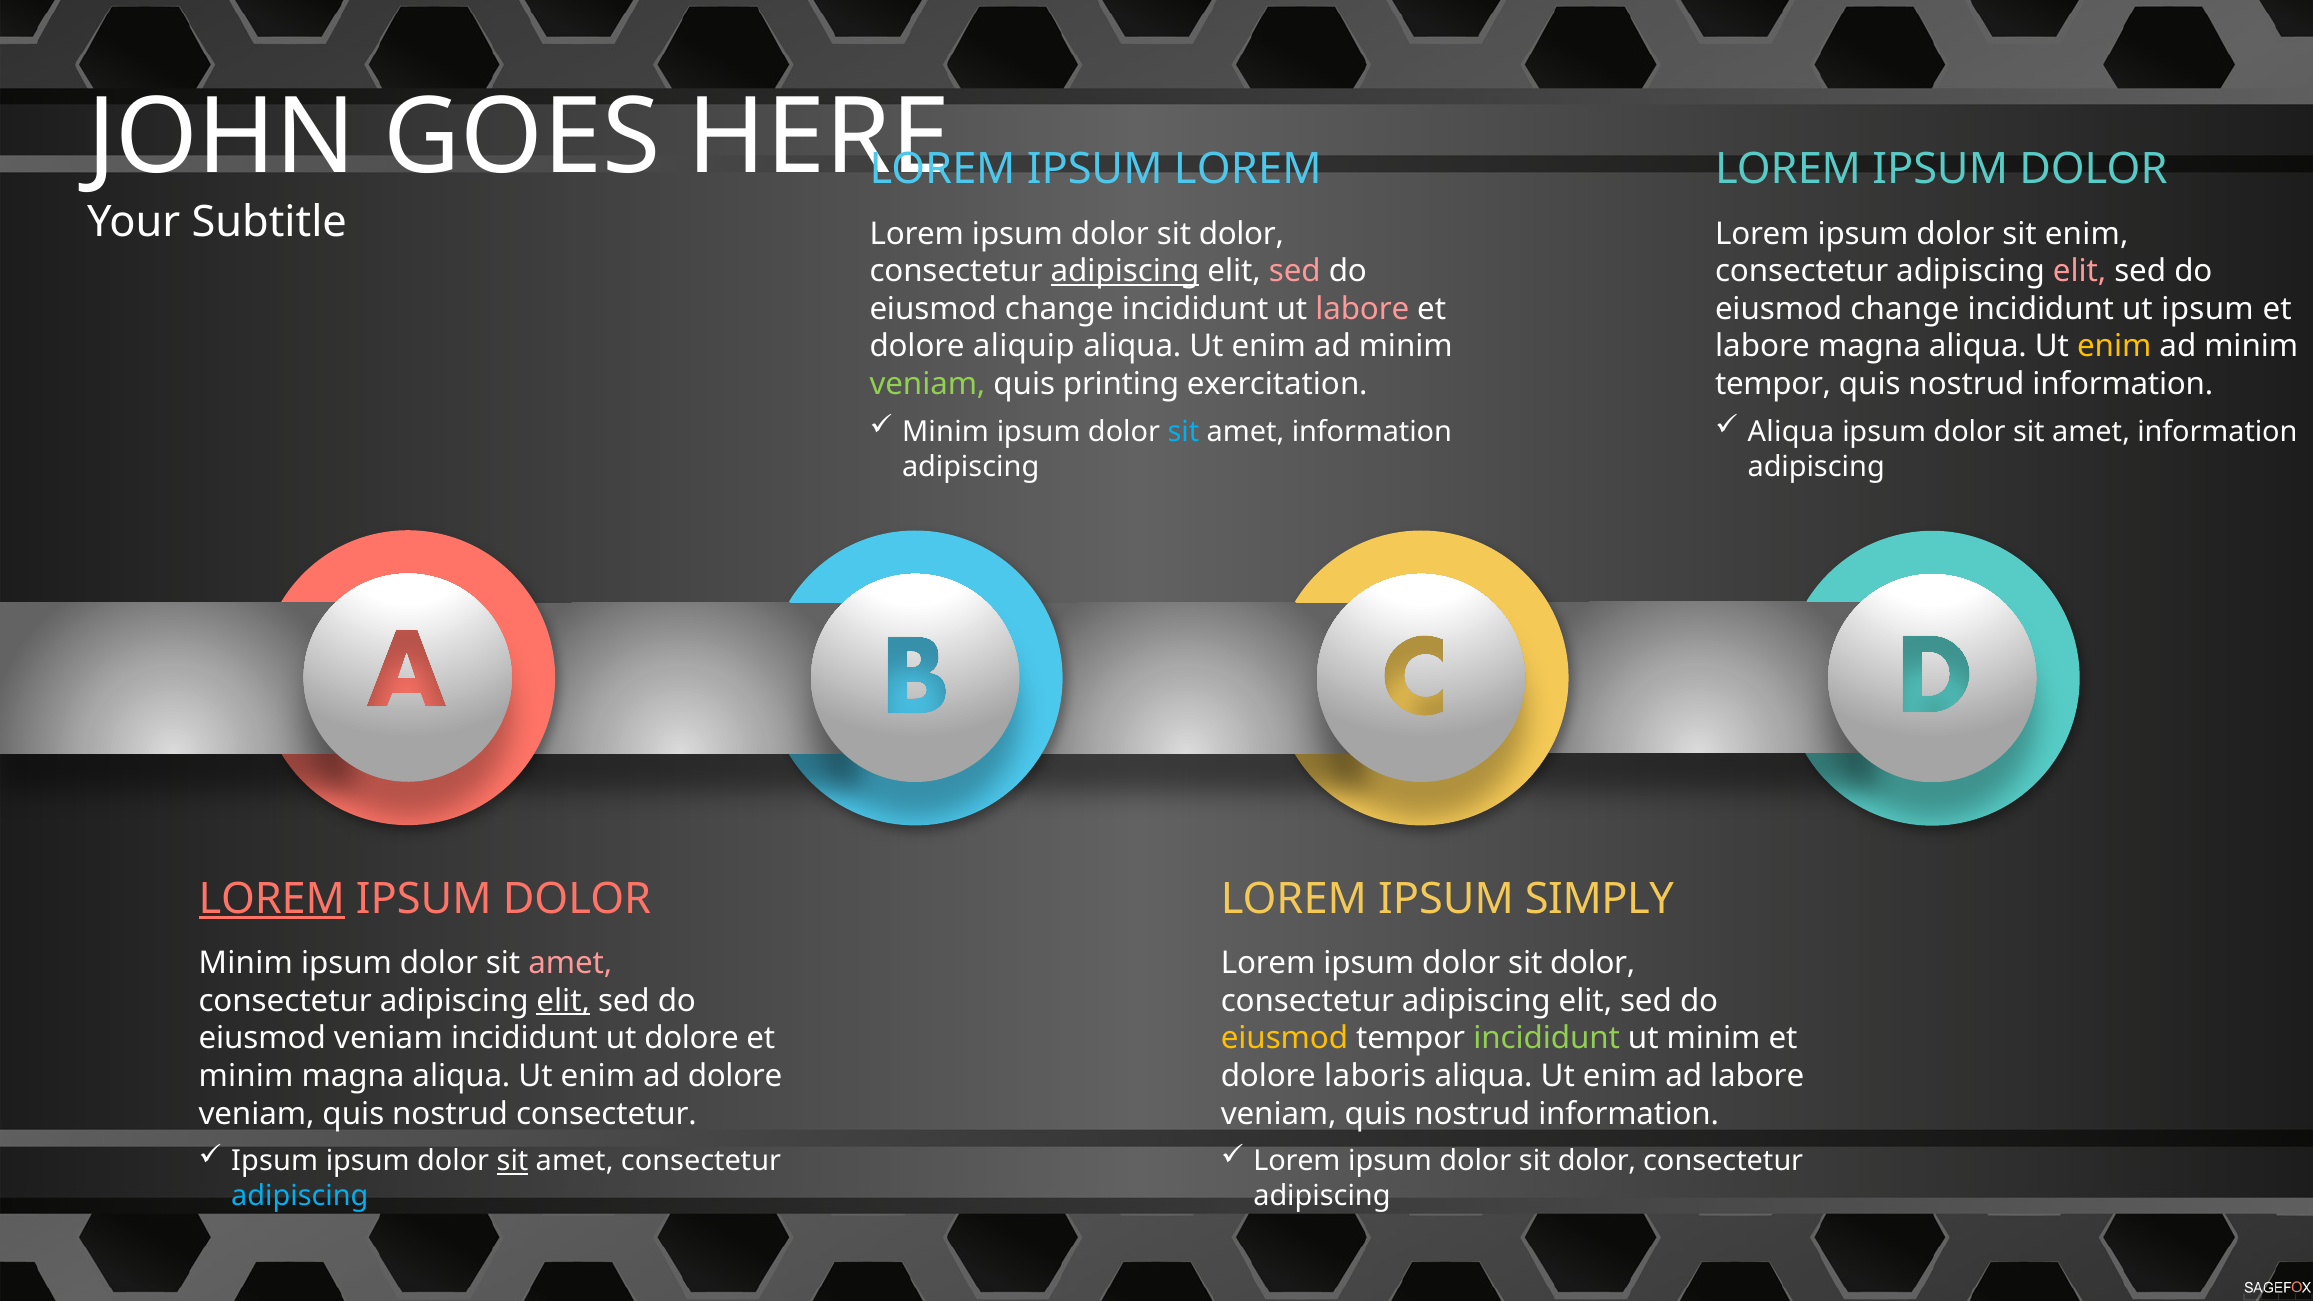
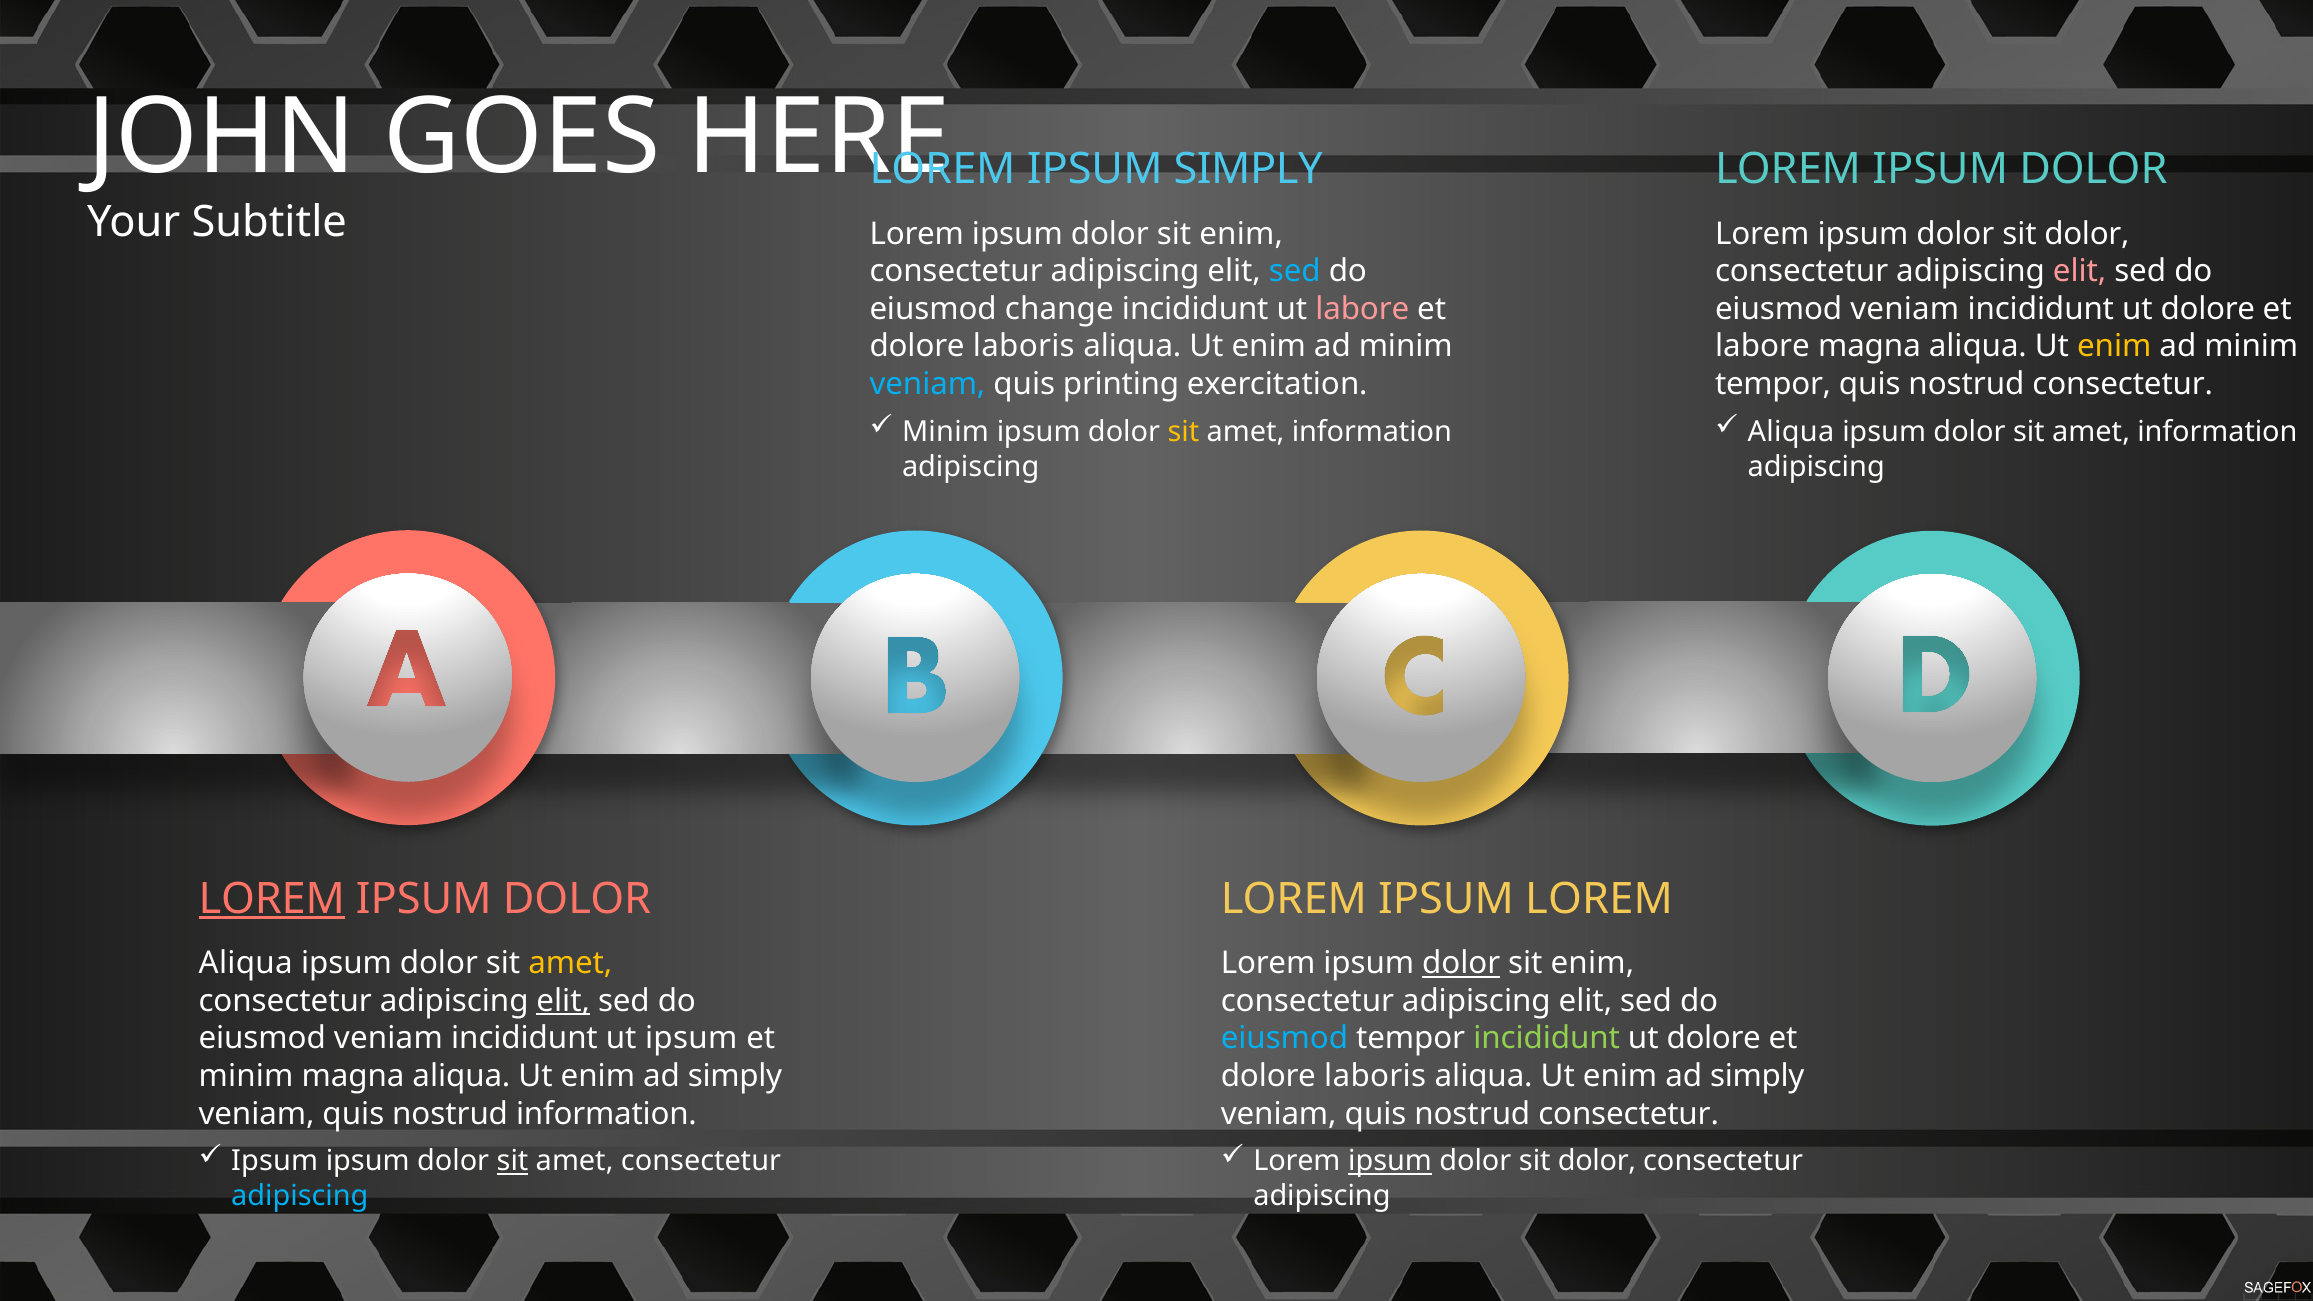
IPSUM LOREM: LOREM -> SIMPLY (1248, 170)
dolor: dolor -> enim (1241, 234)
enim: enim -> dolor (2087, 234)
adipiscing underline: present -> none (1125, 271)
sed colour: pink -> light blue (1295, 271)
change: change -> veniam (1905, 309)
ipsum: ipsum -> dolore (2208, 309)
aliquip: aliquip -> laboris (1024, 347)
veniam colour: light green -> light blue (927, 384)
information: information -> consectetur (2123, 384)
sit colour: light blue -> yellow (1183, 432)
IPSUM SIMPLY: SIMPLY -> LOREM (1599, 899)
Minim: Minim -> Aliqua (246, 963)
amet colour: pink -> yellow (570, 963)
dolor underline: none -> present (1461, 963)
dolor: dolor -> enim (1592, 963)
ut dolore: dolore -> ipsum (691, 1039)
eiusmod colour: yellow -> light blue (1284, 1039)
minim: minim -> dolore (1714, 1039)
dolore: dolore -> simply (735, 1076)
labore: labore -> simply (1757, 1076)
nostrud consectetur: consectetur -> information (606, 1114)
veniam quis nostrud information: information -> consectetur (1629, 1114)
ipsum underline: none -> present (1390, 1161)
